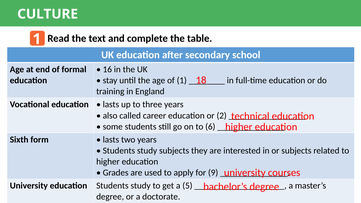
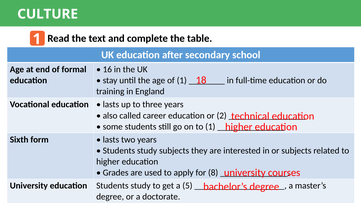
to 6: 6 -> 1 (210, 127)
9: 9 -> 8 (213, 173)
